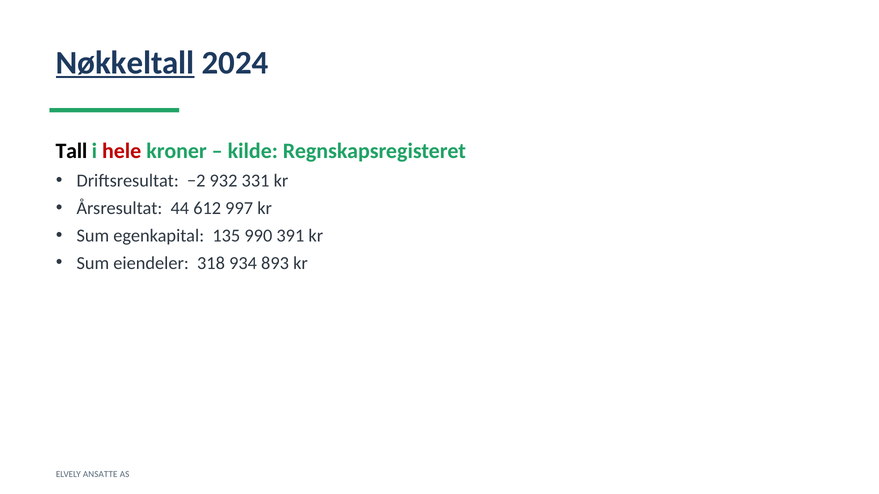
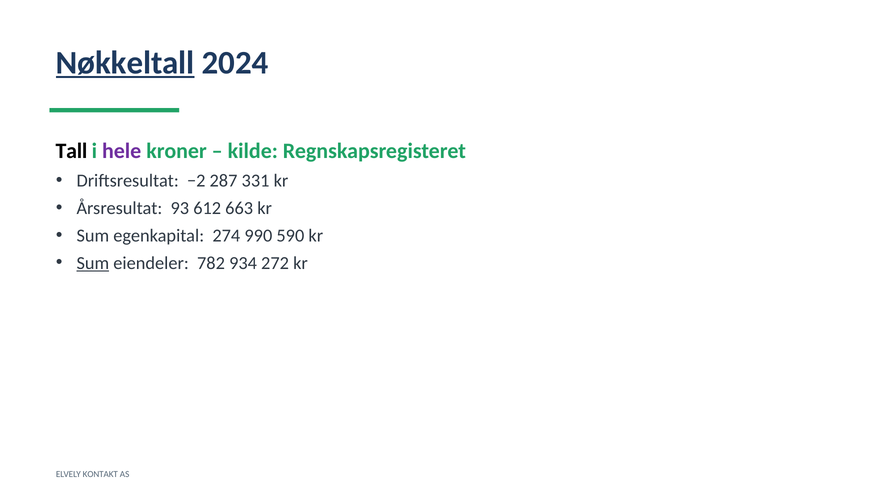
hele colour: red -> purple (122, 151)
932: 932 -> 287 (223, 181)
44: 44 -> 93 (180, 208)
997: 997 -> 663 (239, 208)
135: 135 -> 274 (226, 236)
391: 391 -> 590 (290, 236)
Sum underline: none -> present (93, 263)
318: 318 -> 782 (211, 263)
893: 893 -> 272 (275, 263)
ANSATTE: ANSATTE -> KONTAKT (100, 474)
